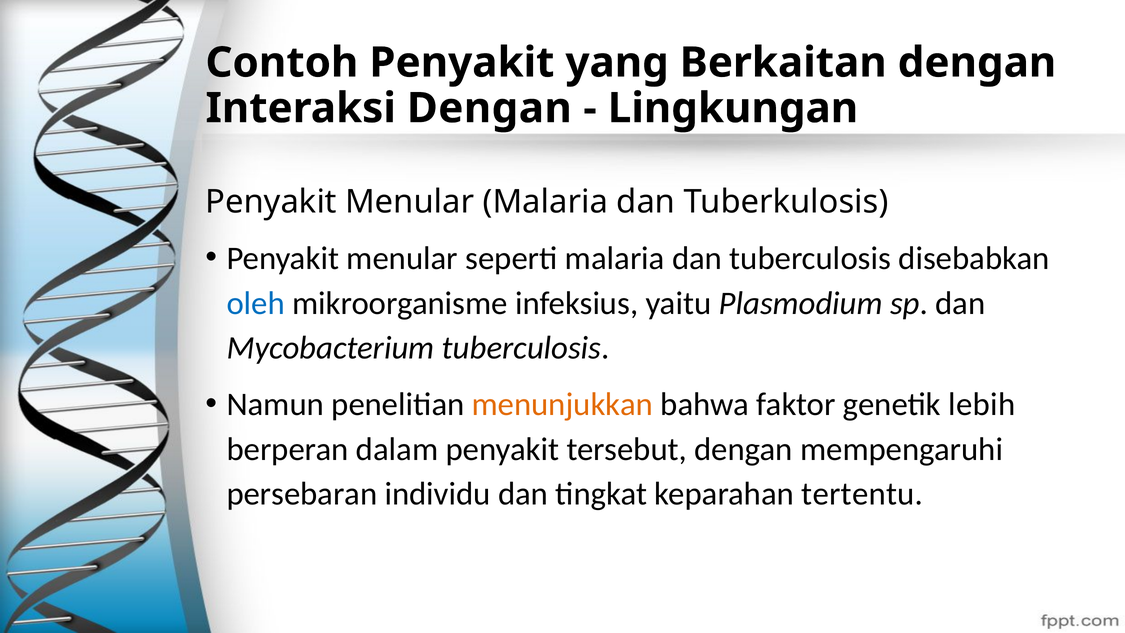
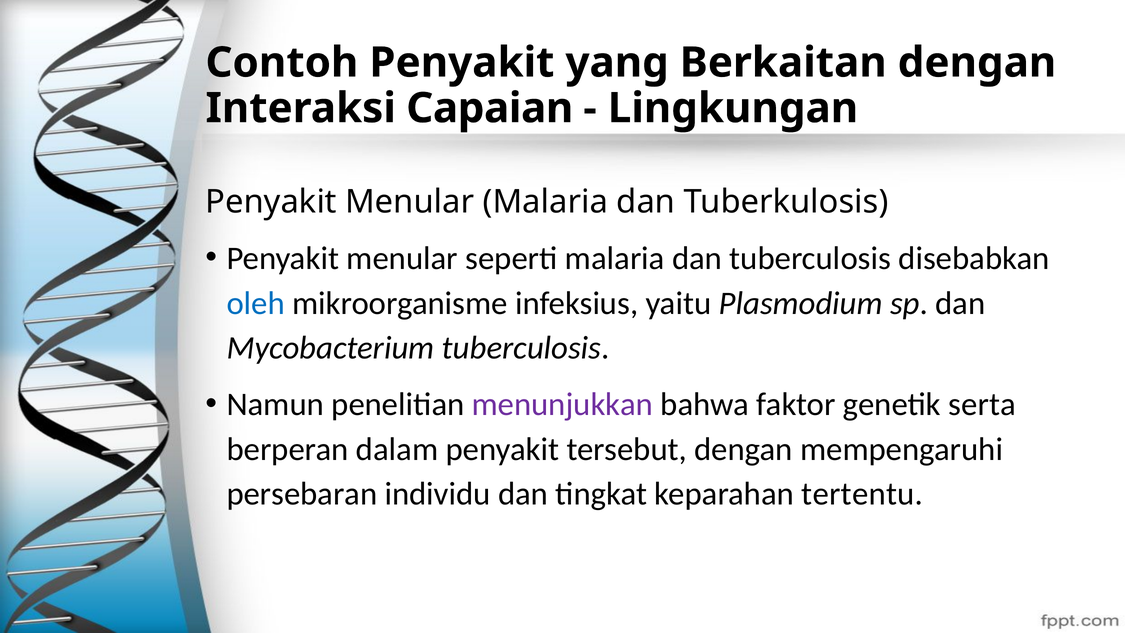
Interaksi Dengan: Dengan -> Capaian (490, 108)
menunjukkan colour: orange -> purple (562, 404)
lebih: lebih -> serta (982, 404)
